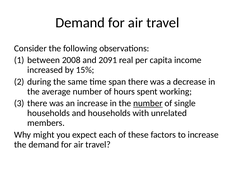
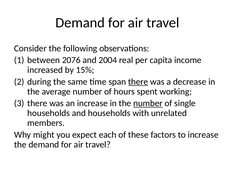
2008: 2008 -> 2076 (71, 60)
2091: 2091 -> 2004 (108, 60)
there underline: none -> present (138, 82)
